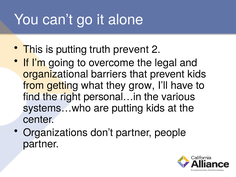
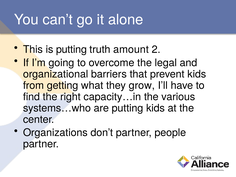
truth prevent: prevent -> amount (131, 50)
personal…in: personal…in -> capacity…in (112, 97)
